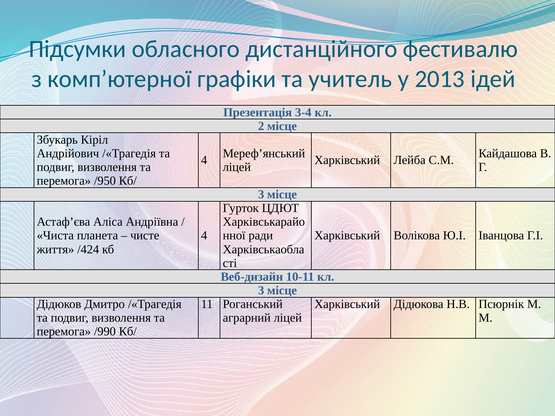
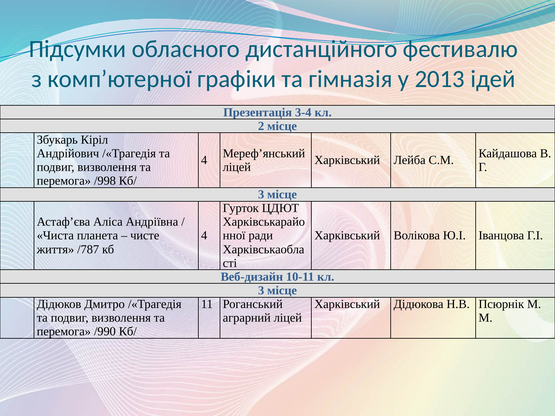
учитель: учитель -> гімназія (350, 79)
/950: /950 -> /998 (105, 181)
/424: /424 -> /787 (88, 249)
